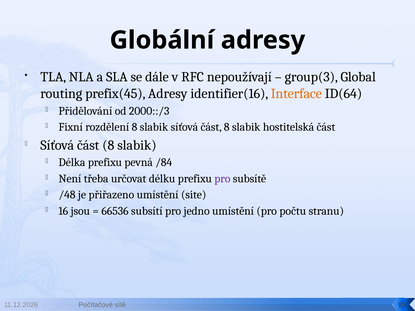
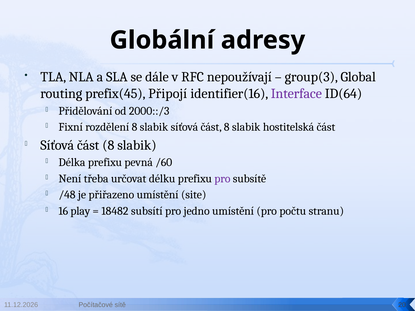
prefix(45 Adresy: Adresy -> Připojí (168, 94)
Interface colour: orange -> purple (296, 94)
/84: /84 -> /60 (164, 163)
jsou: jsou -> play (80, 211)
66536: 66536 -> 18482 (115, 211)
